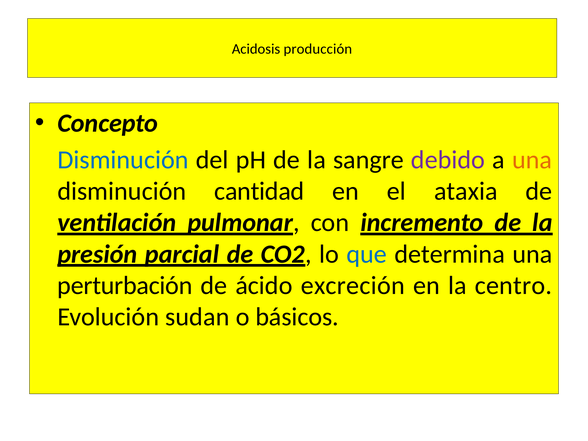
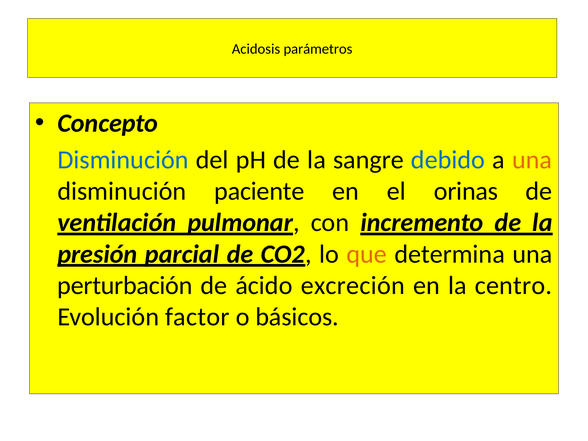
producción: producción -> parámetros (318, 49)
debido colour: purple -> blue (448, 160)
cantidad: cantidad -> paciente (259, 191)
ataxia: ataxia -> orinas (466, 191)
que colour: blue -> orange (367, 254)
sudan: sudan -> factor (197, 317)
